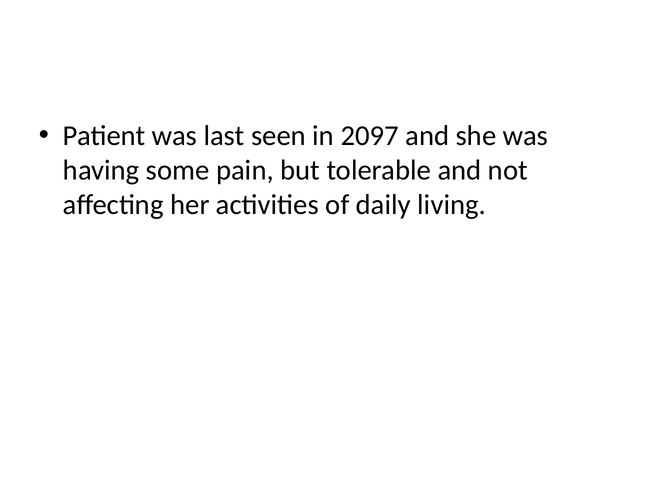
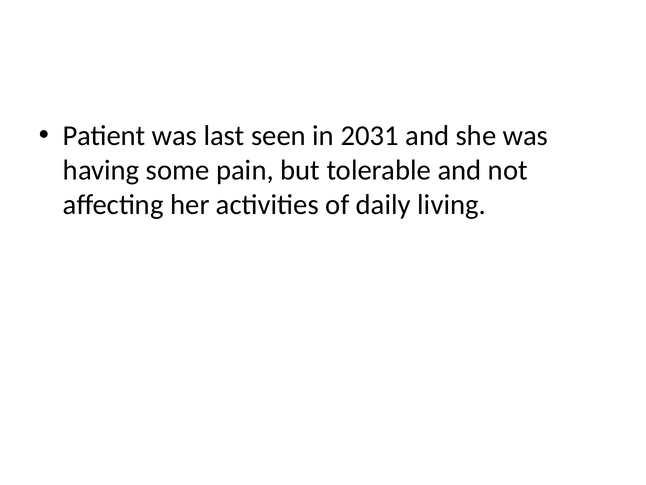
2097: 2097 -> 2031 (370, 136)
